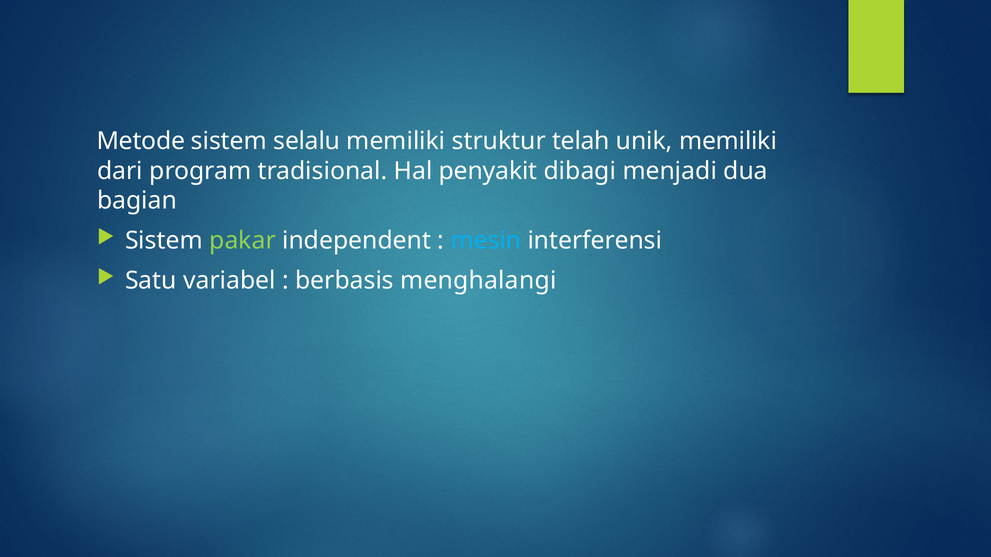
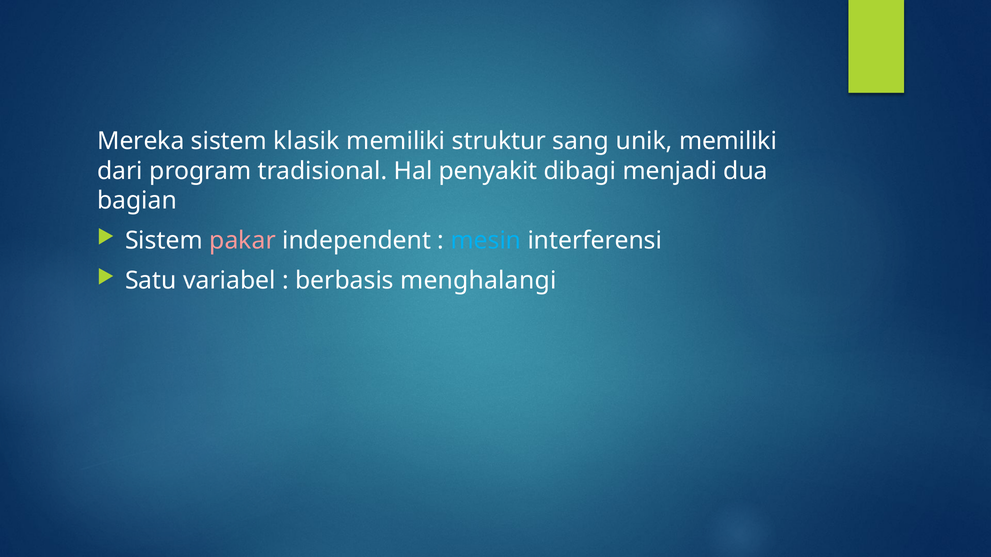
Metode: Metode -> Mereka (141, 141)
selalu: selalu -> klasik (307, 141)
telah: telah -> sang (581, 141)
pakar colour: light green -> pink (243, 241)
